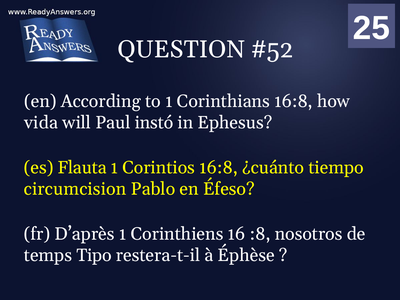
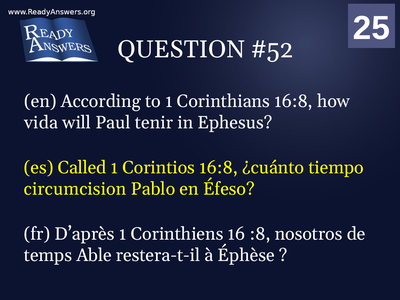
instó: instó -> tenir (154, 123)
Flauta: Flauta -> Called (82, 168)
Tipo: Tipo -> Able (94, 255)
